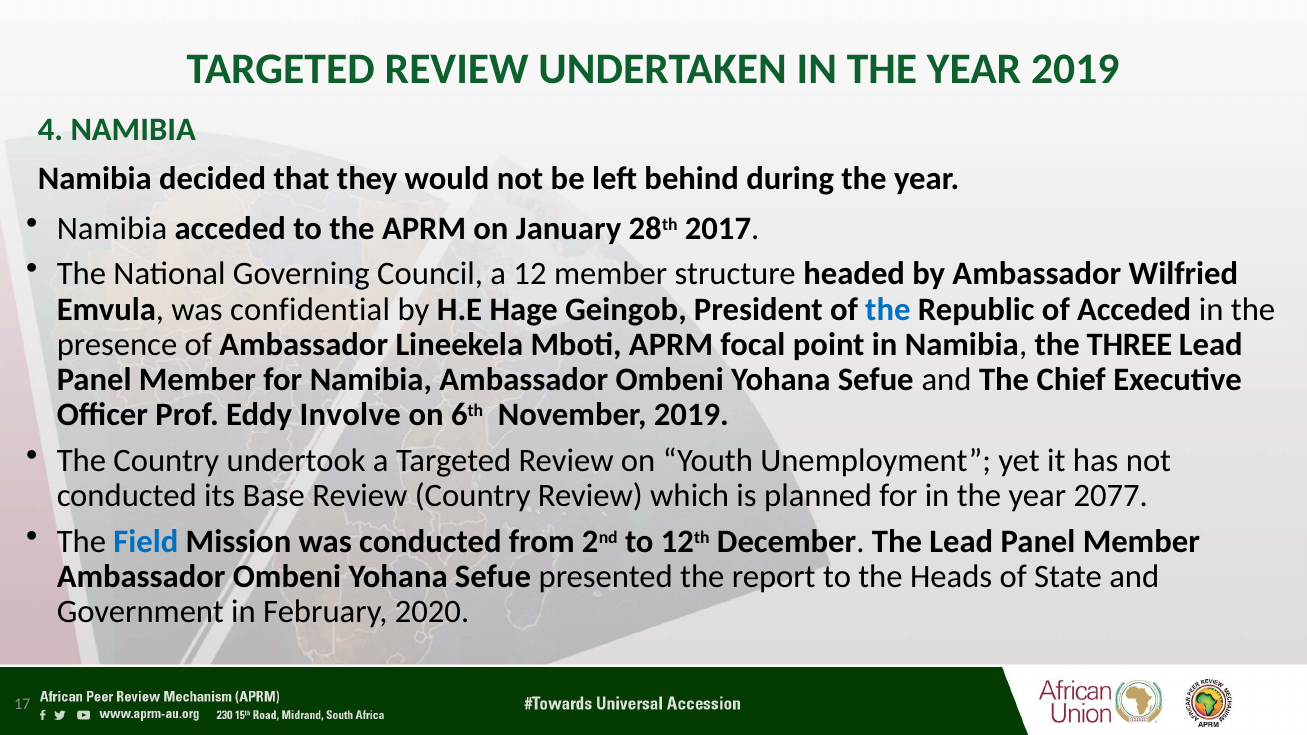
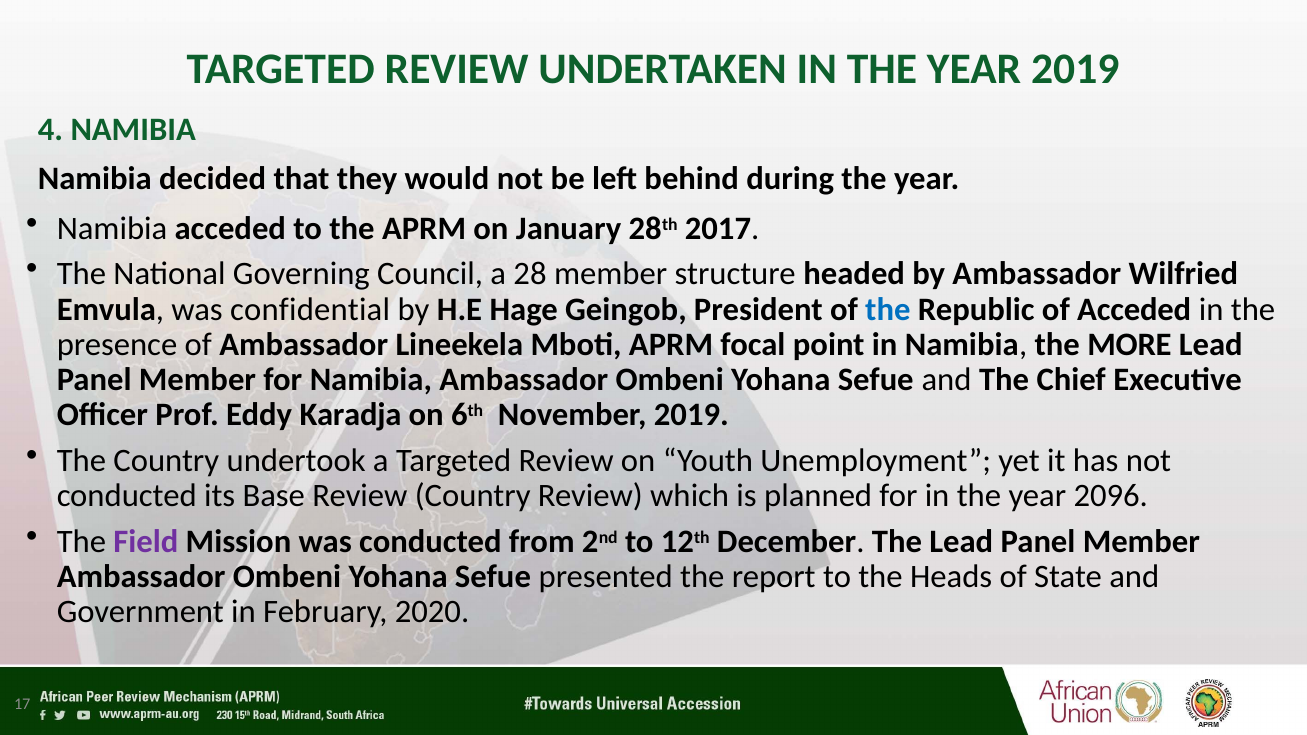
12: 12 -> 28 (530, 274)
THREE: THREE -> MORE (1129, 345)
Involve: Involve -> Karadja (351, 415)
2077: 2077 -> 2096 (1111, 496)
Field colour: blue -> purple (146, 542)
